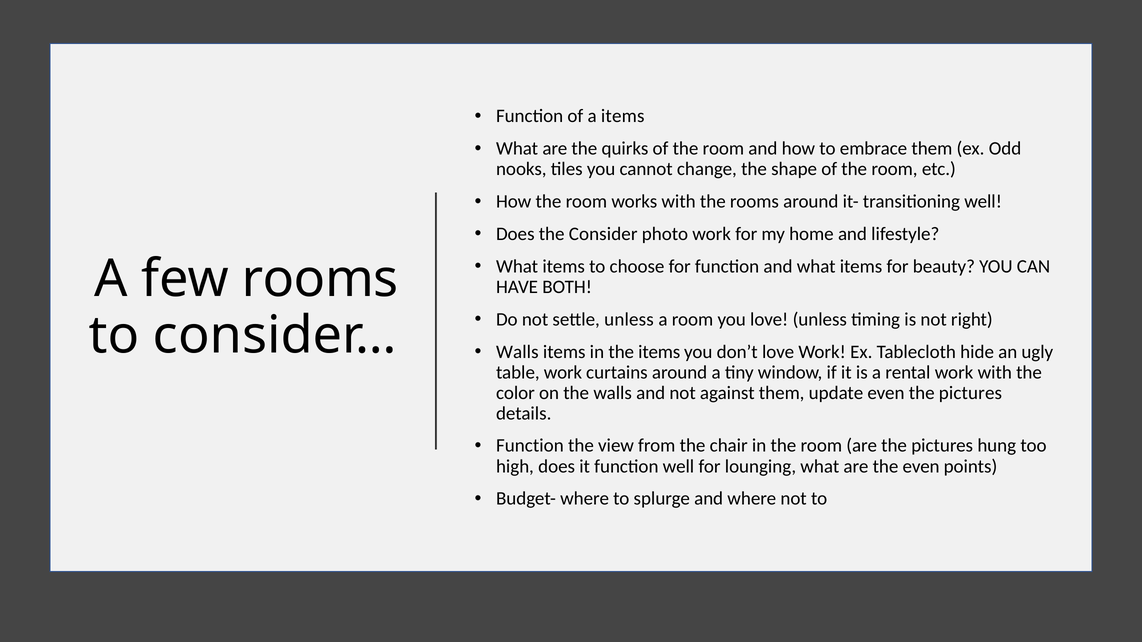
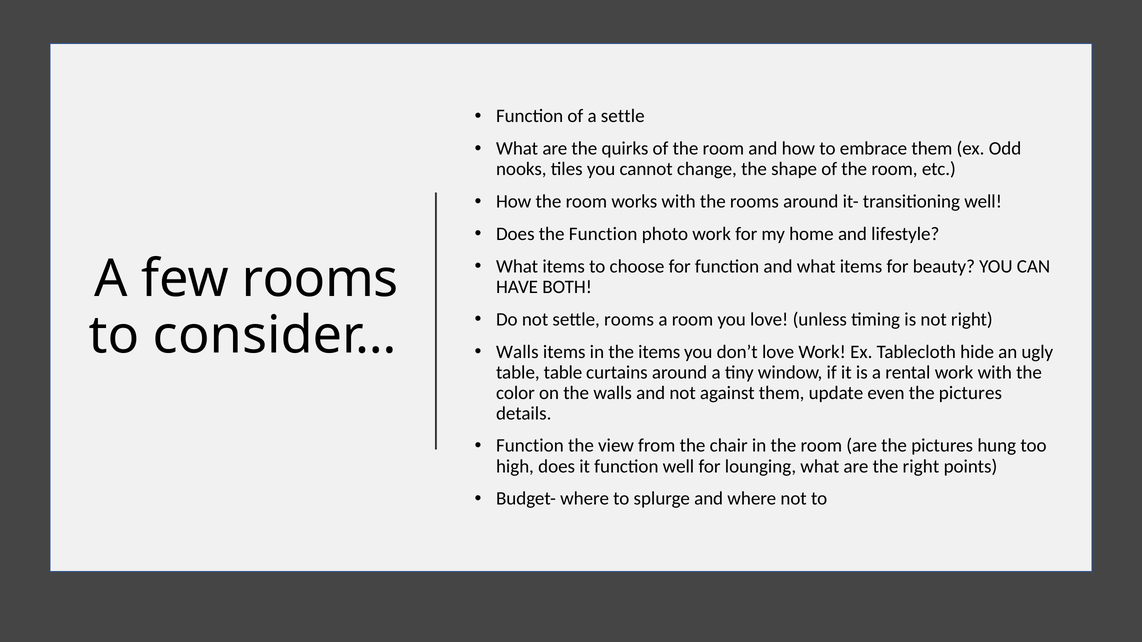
a items: items -> settle (623, 116)
the Consider: Consider -> Function (603, 234)
settle unless: unless -> rooms (629, 319)
table work: work -> table (563, 372)
the even: even -> right (921, 467)
